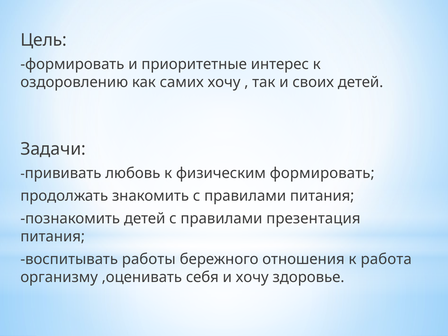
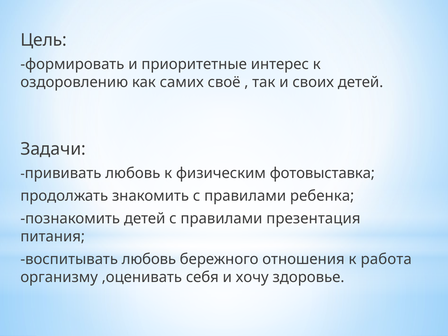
самих хочу: хочу -> своё (224, 82)
физическим формировать: формировать -> фотовыставка (322, 173)
правилами питания: питания -> ребенка (322, 196)
воспитывать работы: работы -> любовь (149, 259)
